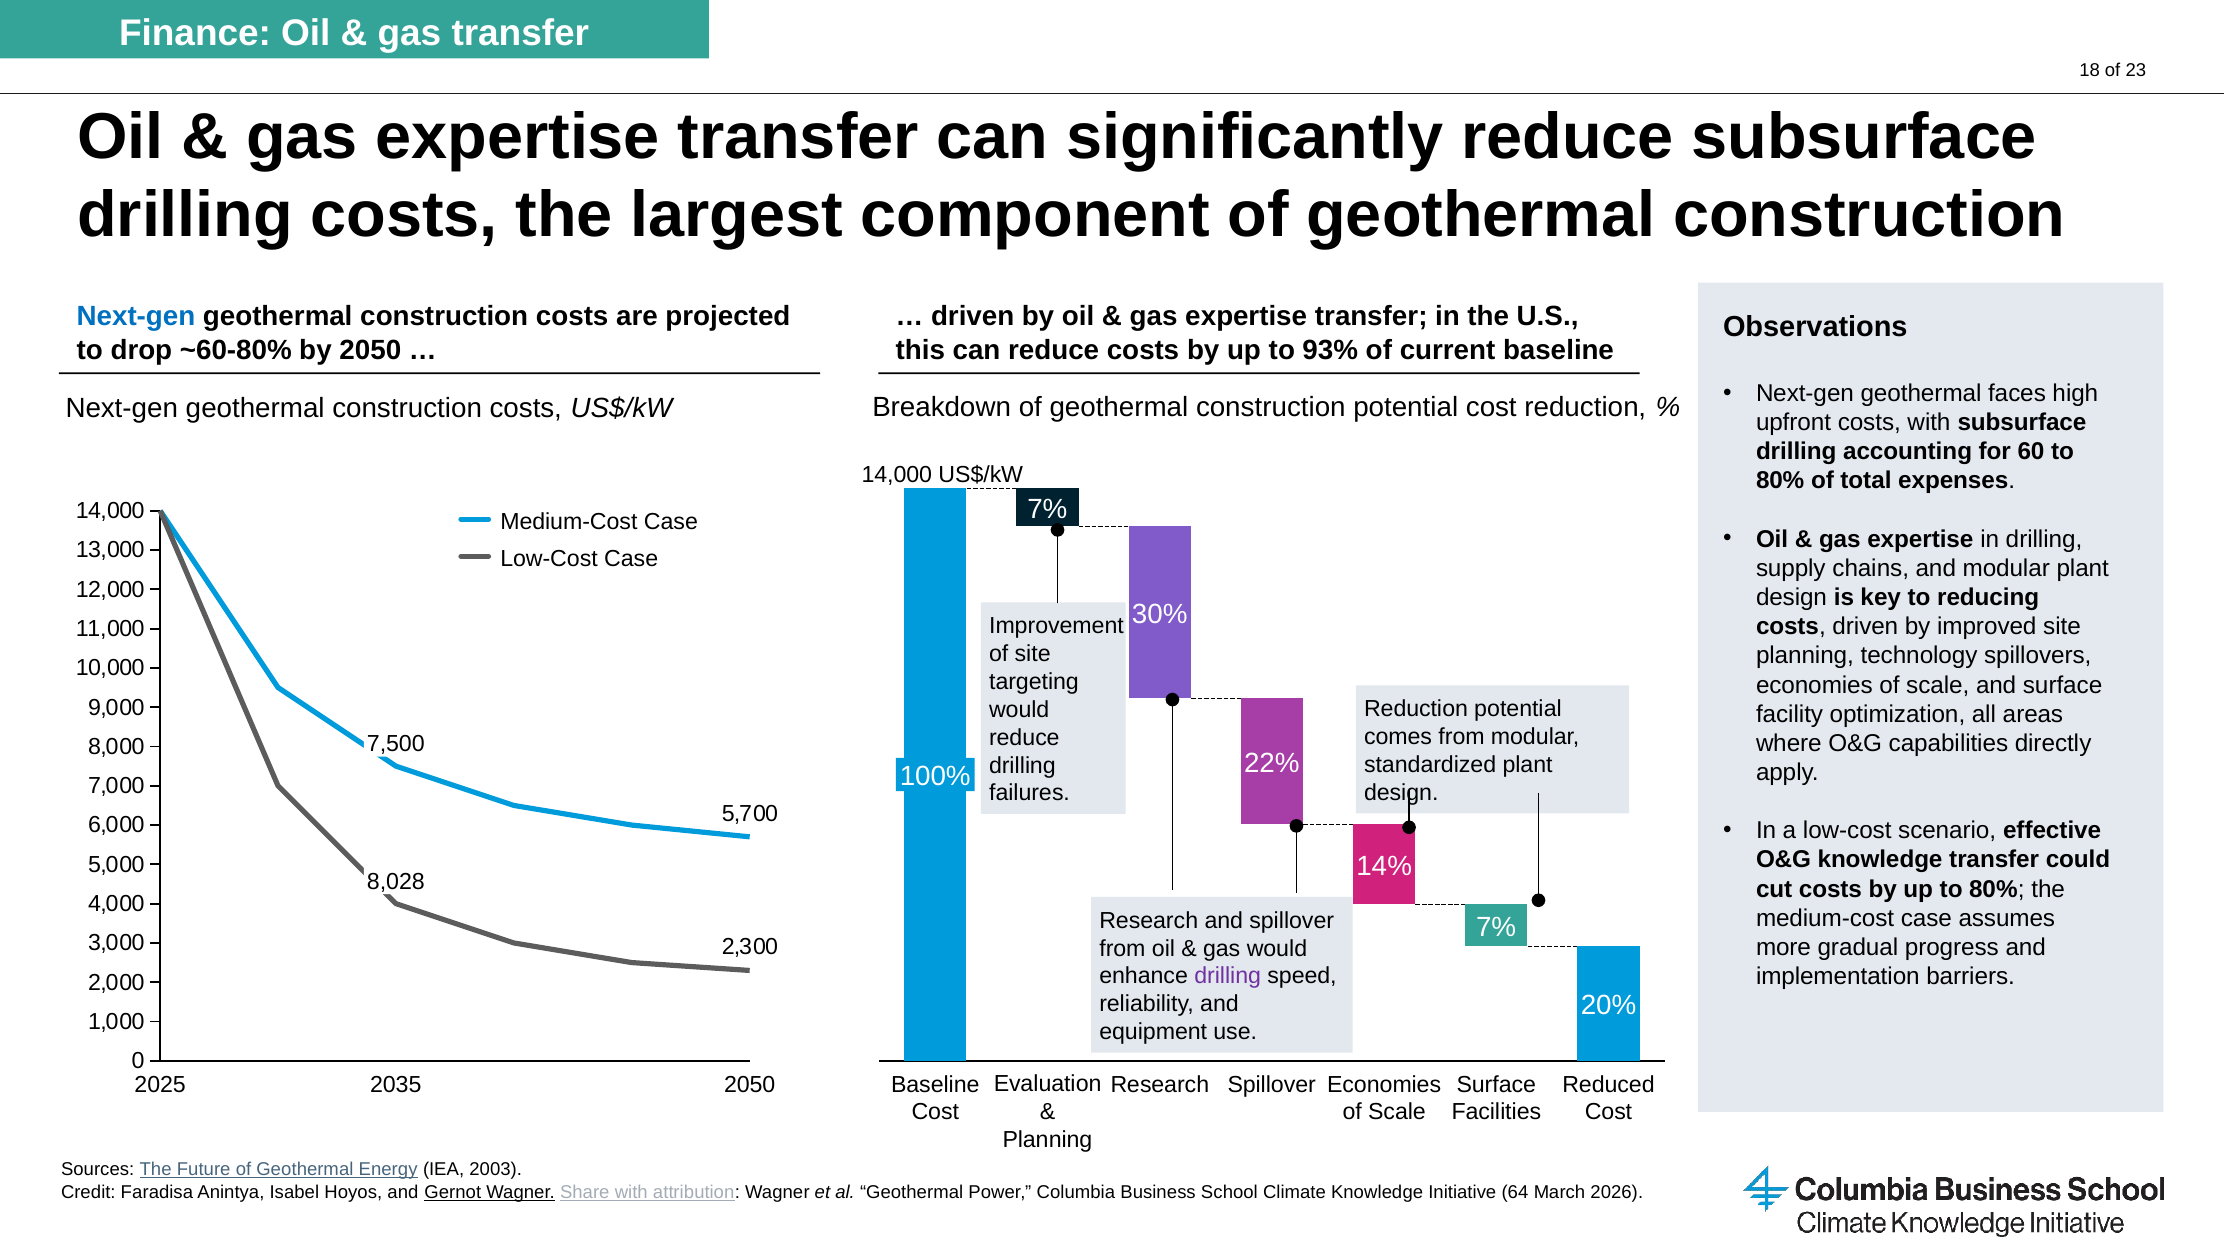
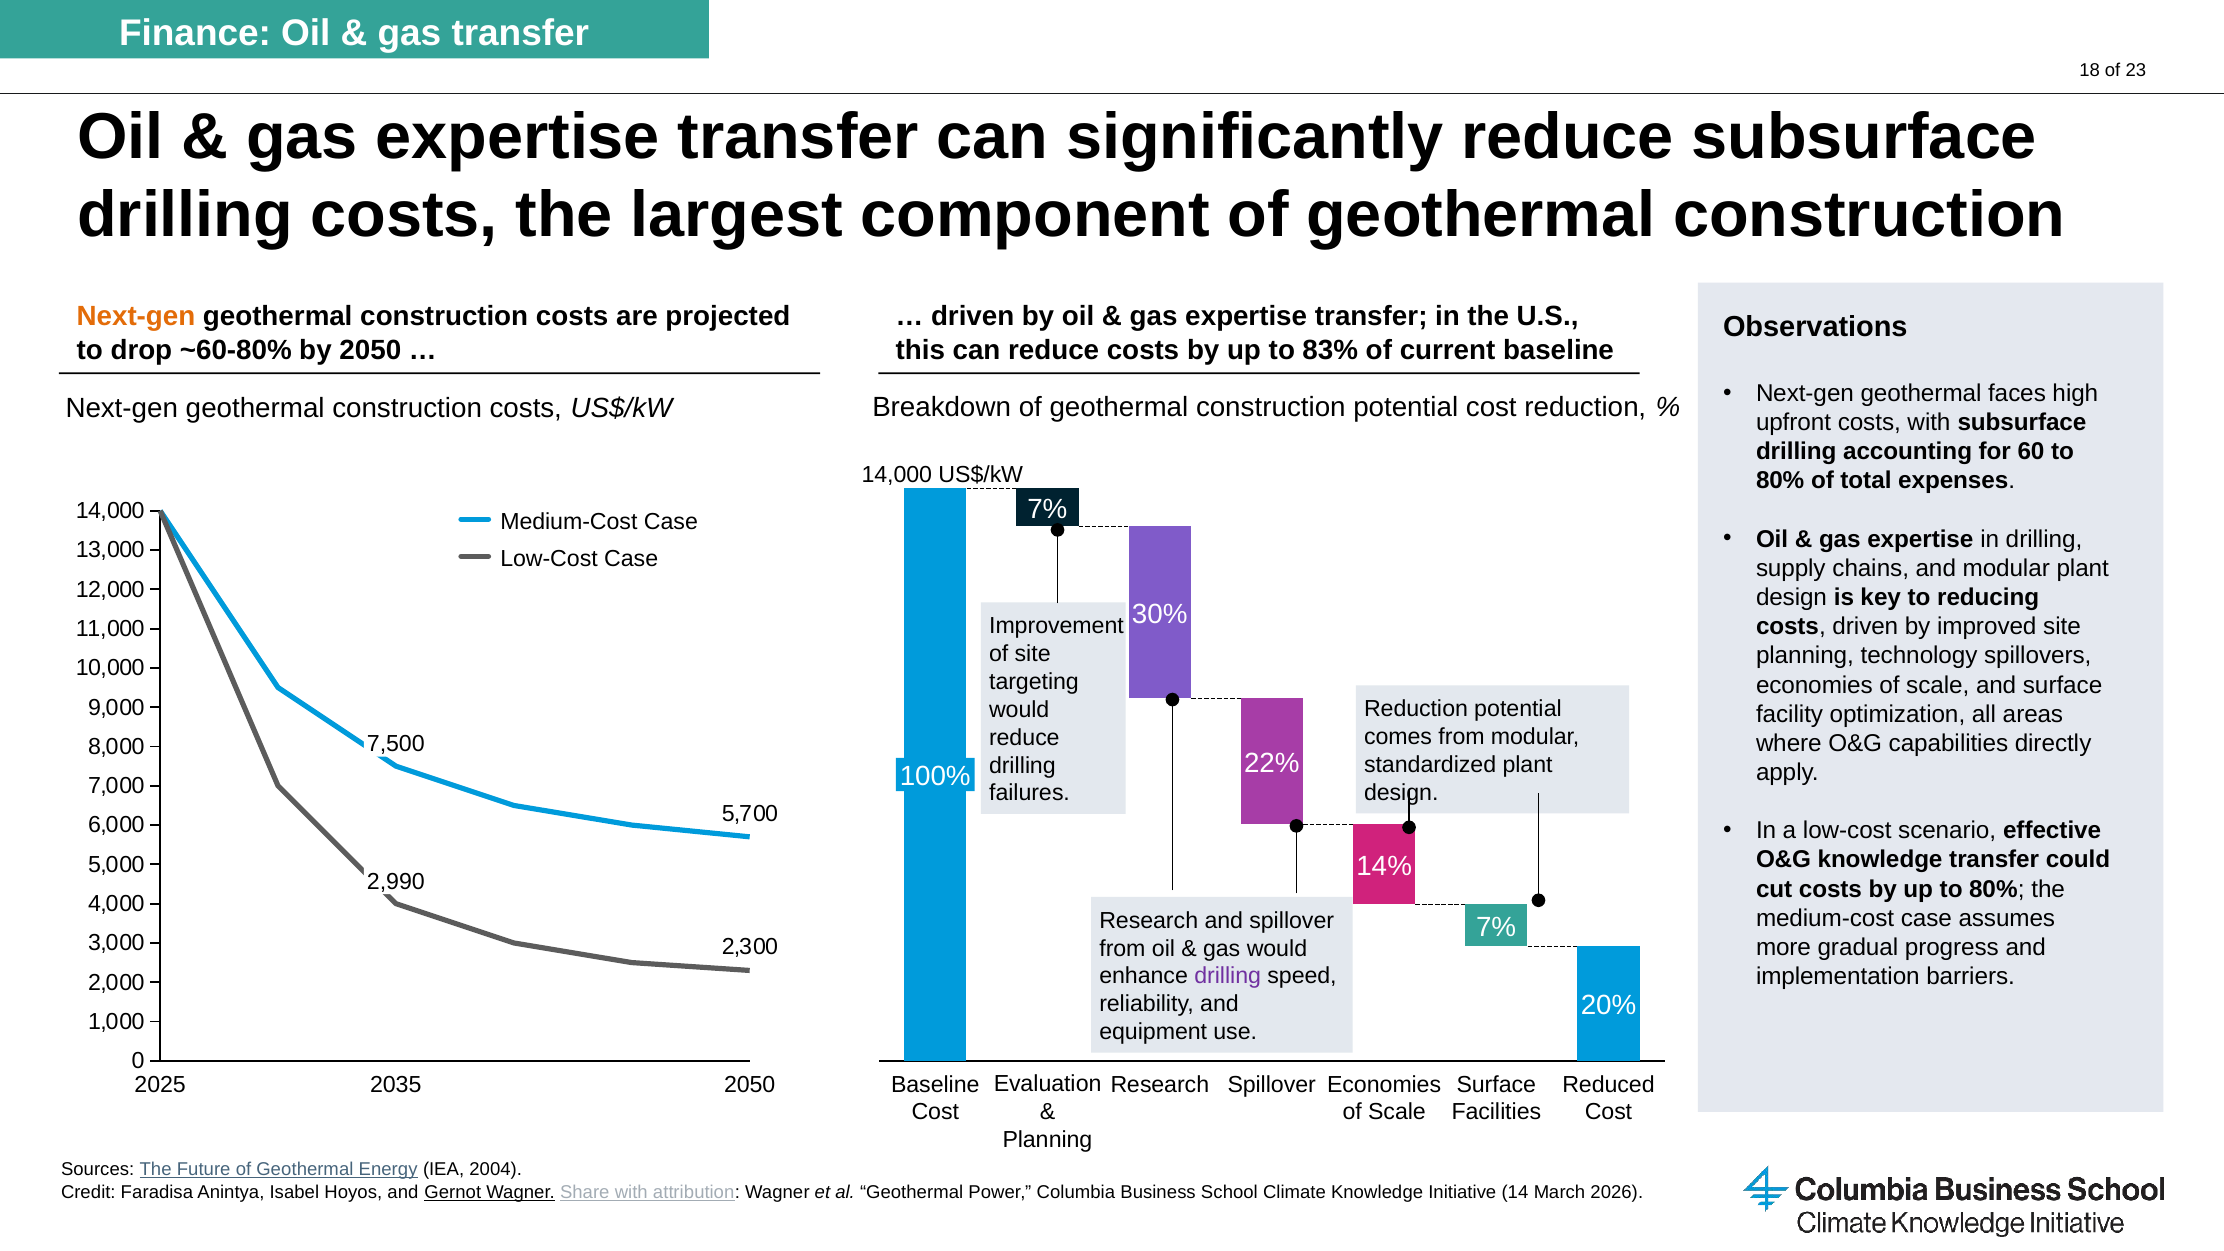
Next-gen colour: blue -> orange (136, 317)
93%: 93% -> 83% (1330, 350)
8,028: 8,028 -> 2,990 (396, 882)
2003: 2003 -> 2004 (496, 1170)
64: 64 -> 14 (1515, 1192)
